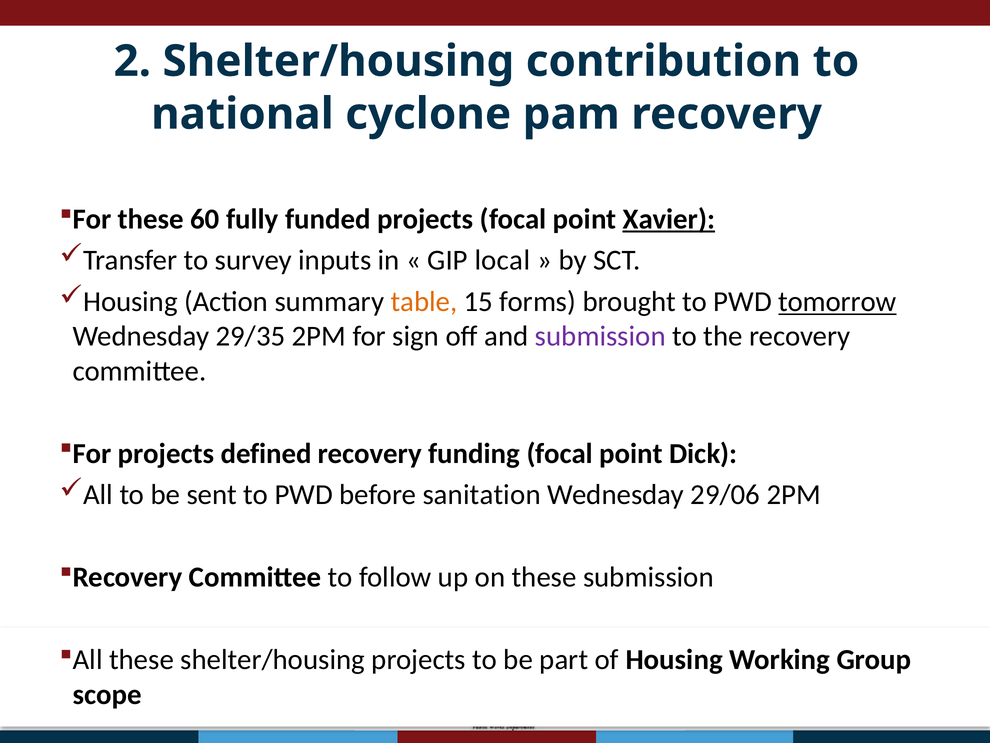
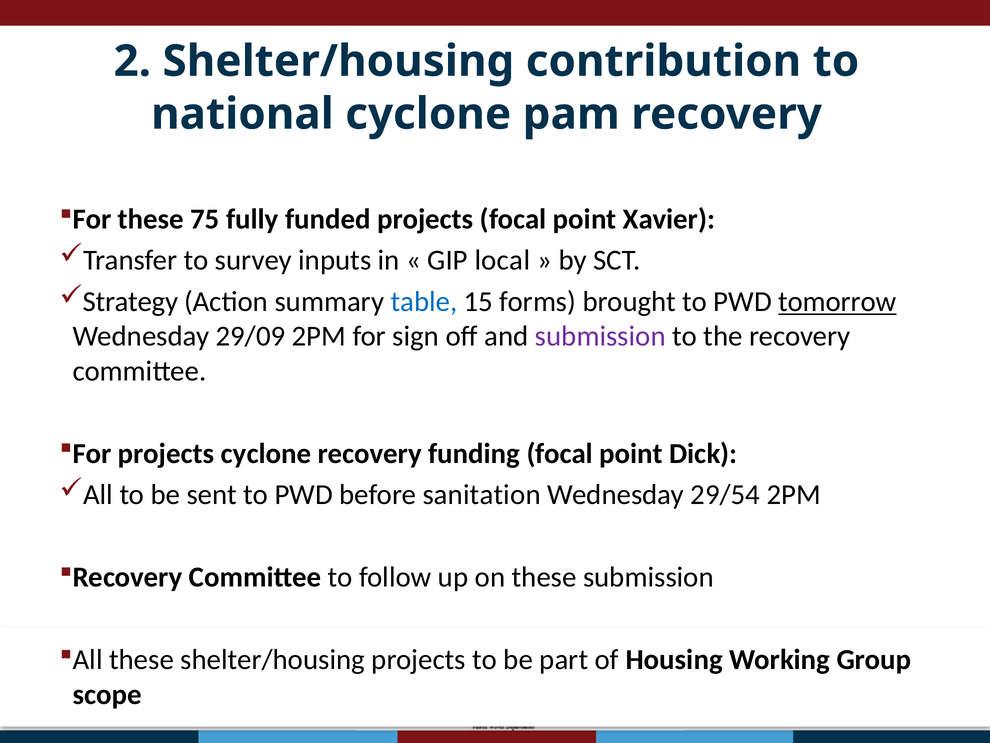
60: 60 -> 75 (205, 219)
Xavier underline: present -> none (669, 219)
Housing: Housing -> Strategy (130, 302)
table colour: orange -> blue (424, 302)
29/35: 29/35 -> 29/09 (250, 336)
projects defined: defined -> cyclone (266, 453)
29/06: 29/06 -> 29/54 (725, 495)
